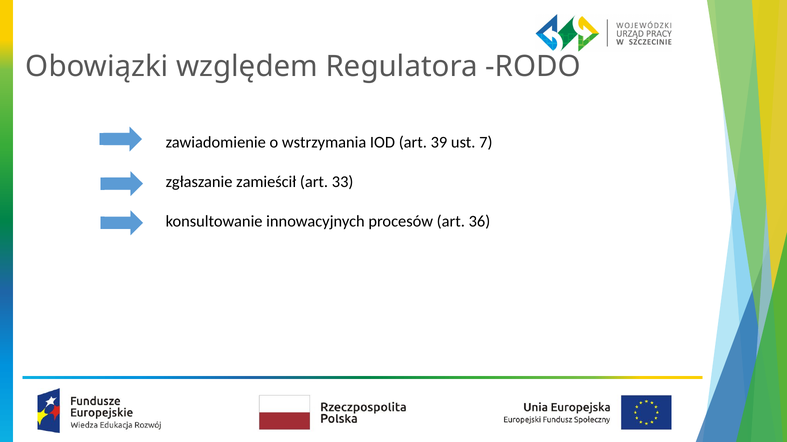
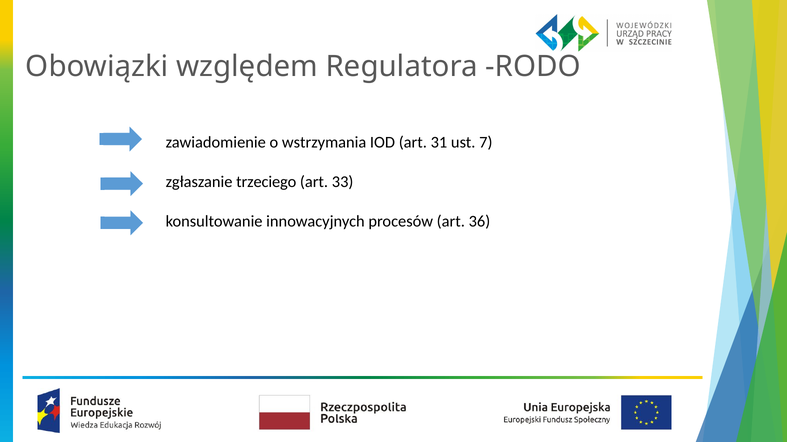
39: 39 -> 31 (439, 143)
zamieścił: zamieścił -> trzeciego (266, 182)
